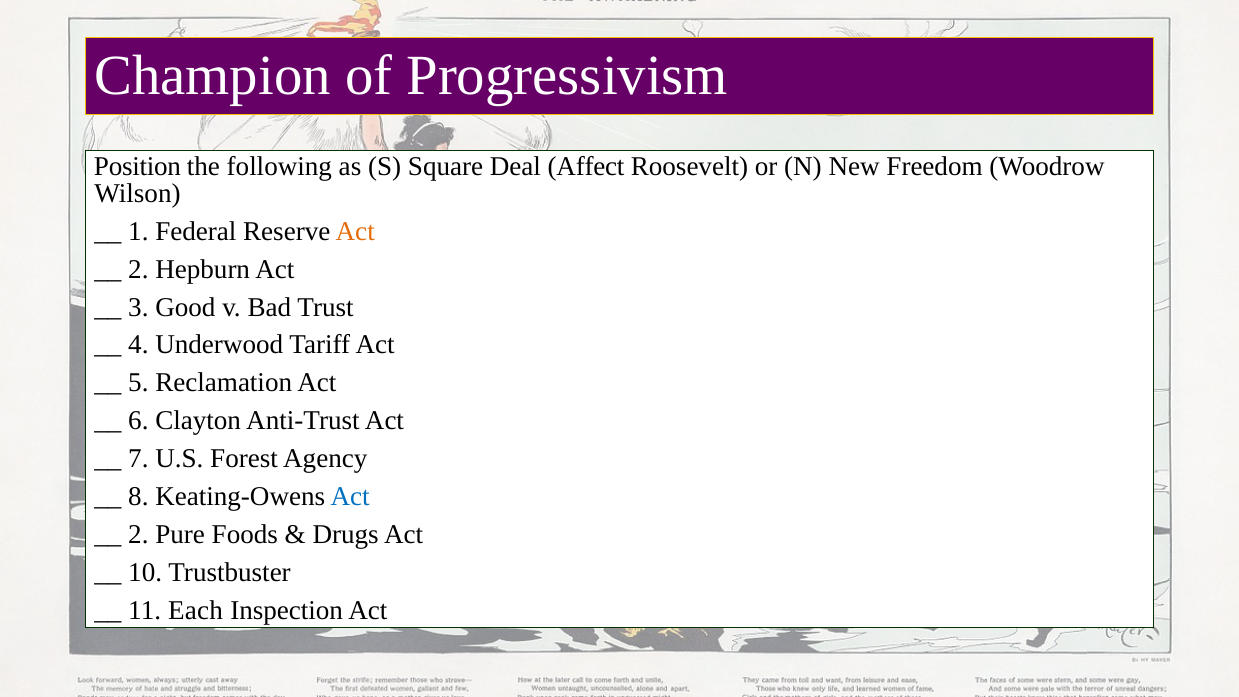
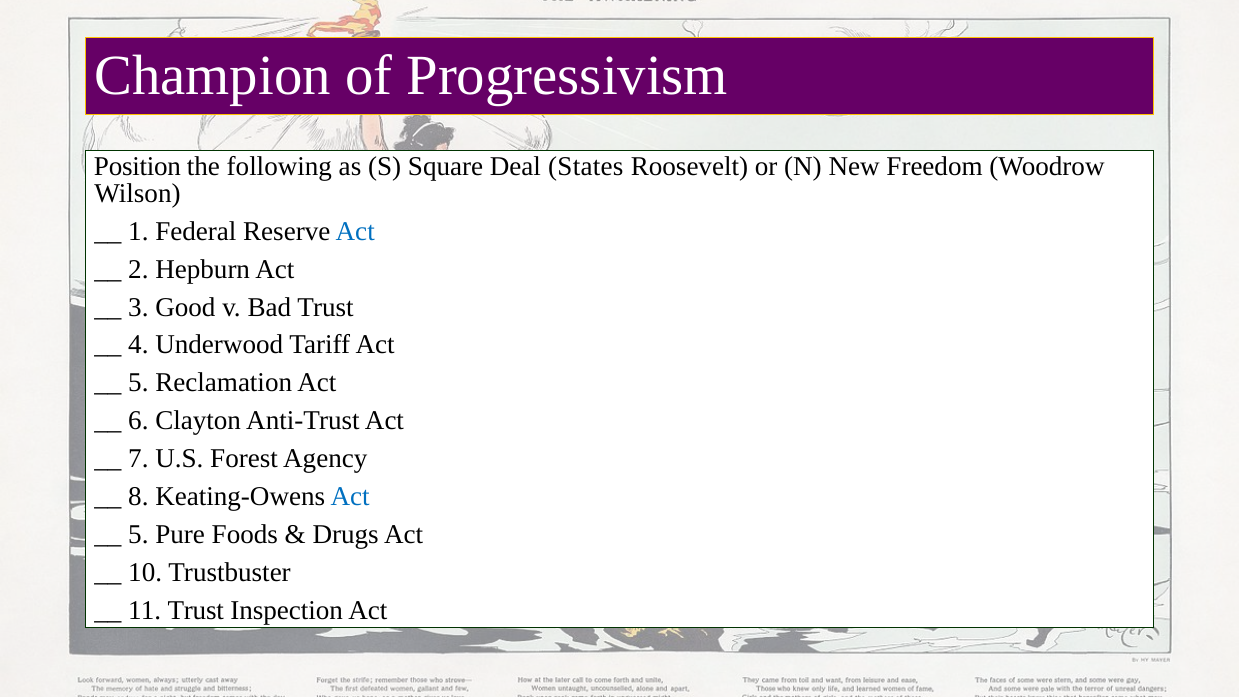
Affect: Affect -> States (586, 167)
Act colour: orange -> blue (355, 231)
2: 2 -> 5 (138, 535)
11 Each: Each -> Trust (196, 611)
